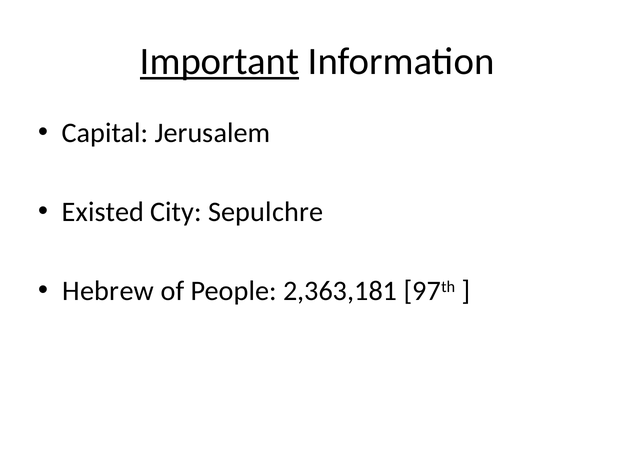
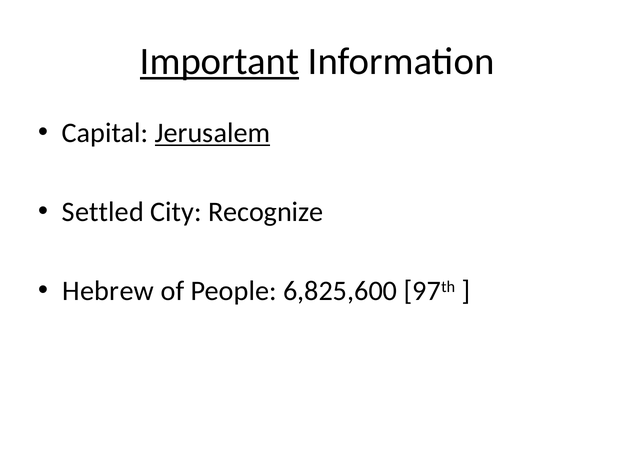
Jerusalem underline: none -> present (212, 133)
Existed: Existed -> Settled (103, 212)
Sepulchre: Sepulchre -> Recognize (266, 212)
2,363,181: 2,363,181 -> 6,825,600 (340, 291)
